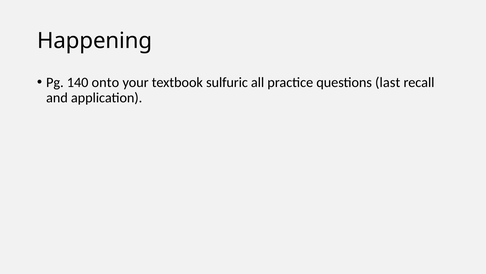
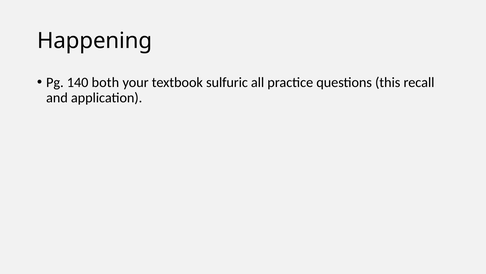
onto: onto -> both (105, 82)
last: last -> this (388, 82)
